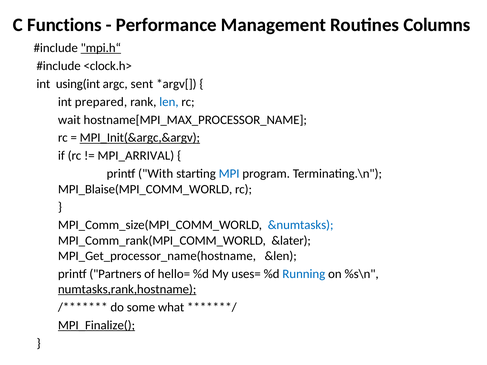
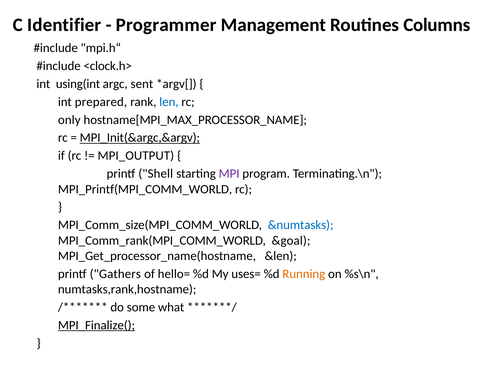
Functions: Functions -> Identifier (64, 25)
Performance: Performance -> Programmer (166, 25)
mpi.h“ underline: present -> none (101, 48)
wait: wait -> only (69, 120)
MPI_ARRIVAL: MPI_ARRIVAL -> MPI_OUTPUT (136, 156)
With: With -> Shell (156, 174)
MPI colour: blue -> purple (229, 174)
MPI_Blaise(MPI_COMM_WORLD: MPI_Blaise(MPI_COMM_WORLD -> MPI_Printf(MPI_COMM_WORLD (145, 189)
&later: &later -> &goal (291, 241)
Partners: Partners -> Gathers (115, 274)
Running colour: blue -> orange (304, 274)
numtasks,rank,hostname underline: present -> none (127, 289)
